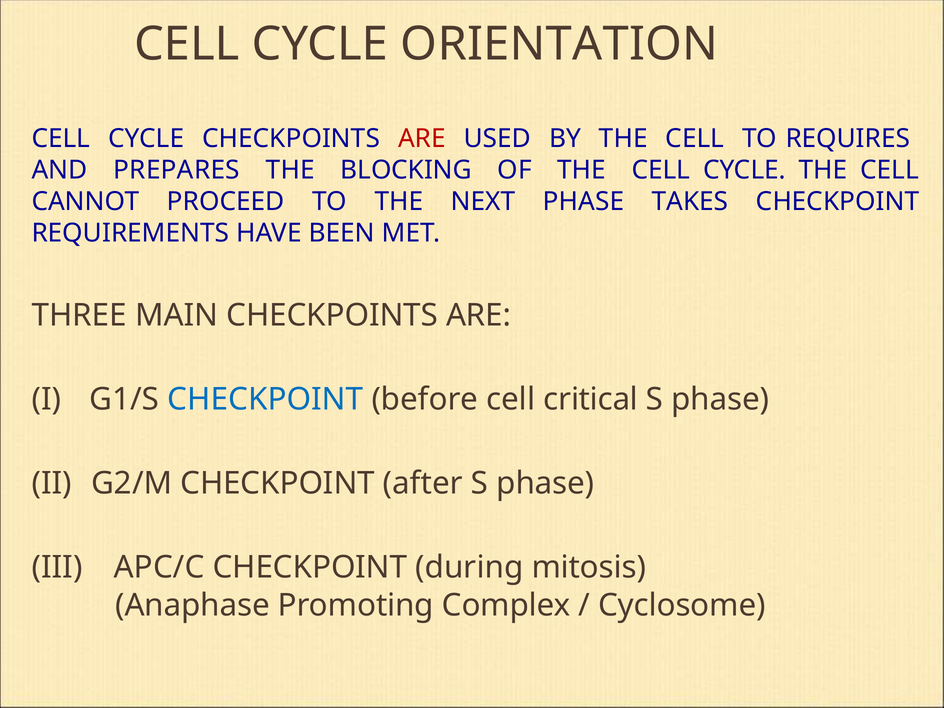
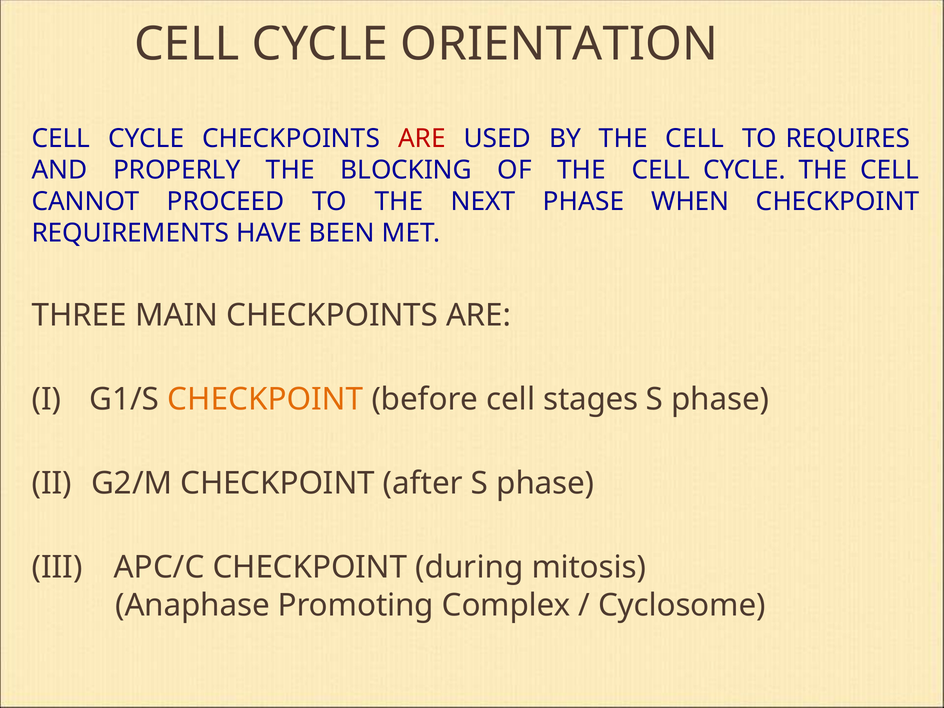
PREPARES: PREPARES -> PROPERLY (177, 170)
TAKES: TAKES -> WHEN (690, 202)
CHECKPOINT colour: blue -> orange (265, 399)
critical: critical -> stages (591, 399)
